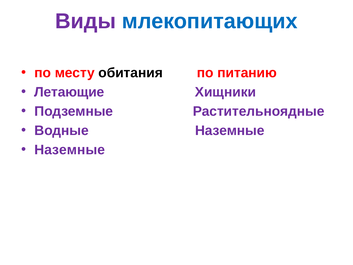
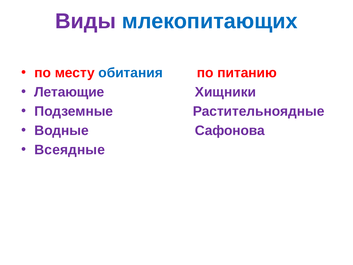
обитания colour: black -> blue (131, 73)
Водные Наземные: Наземные -> Сафонова (230, 130)
Наземные: Наземные -> Всеядные (70, 150)
